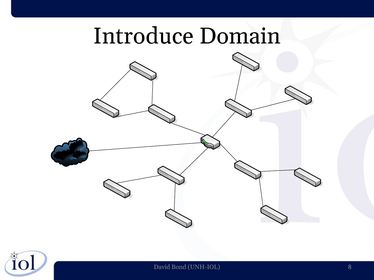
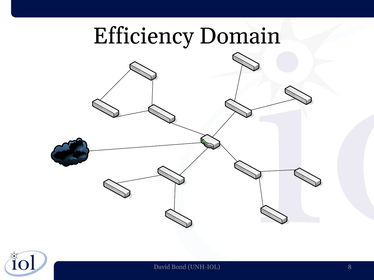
Introduce: Introduce -> Efficiency (143, 36)
